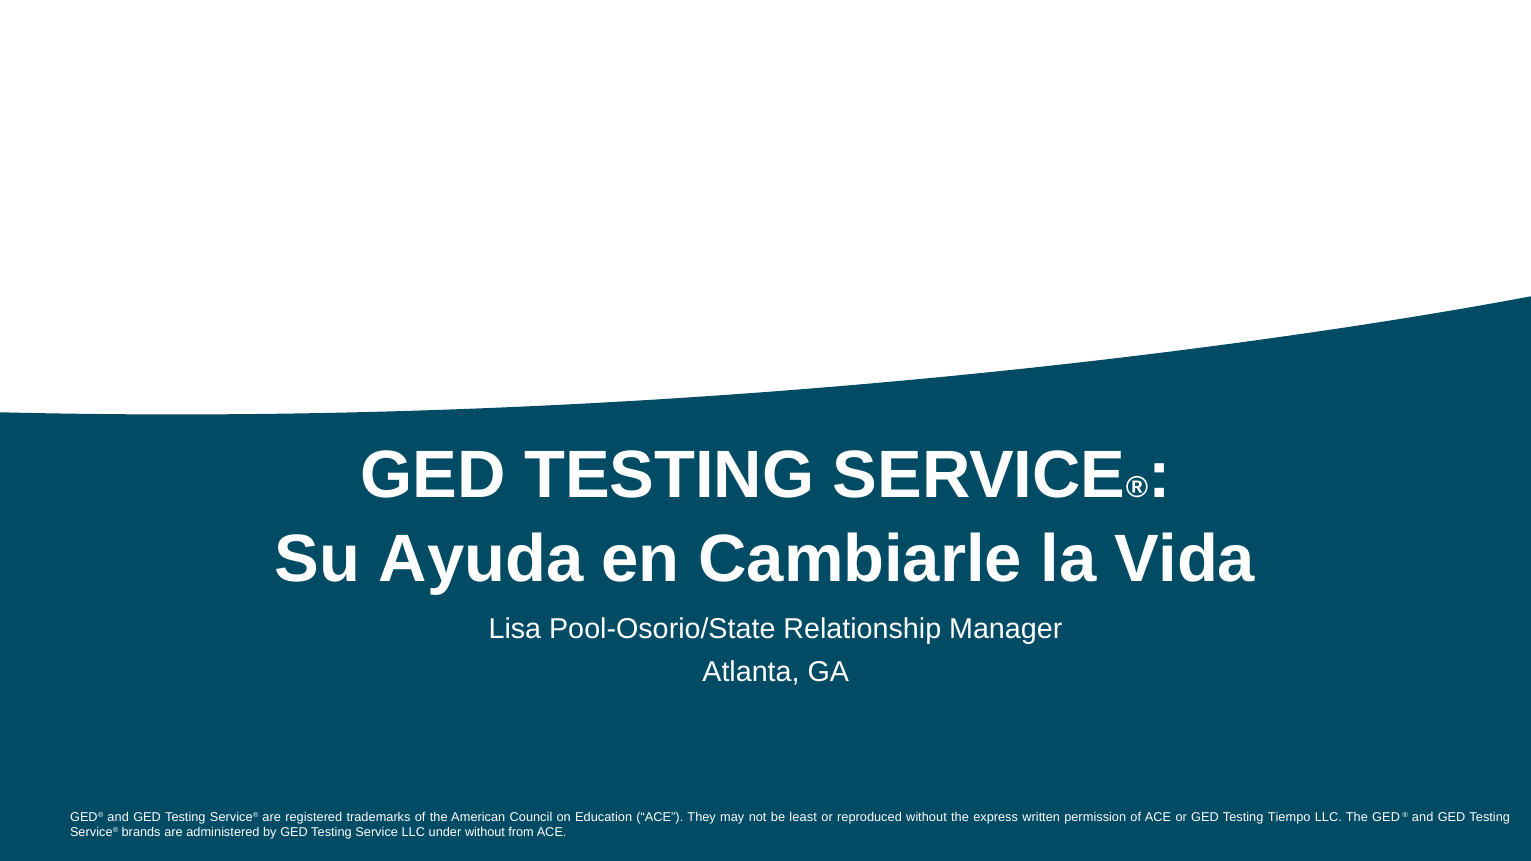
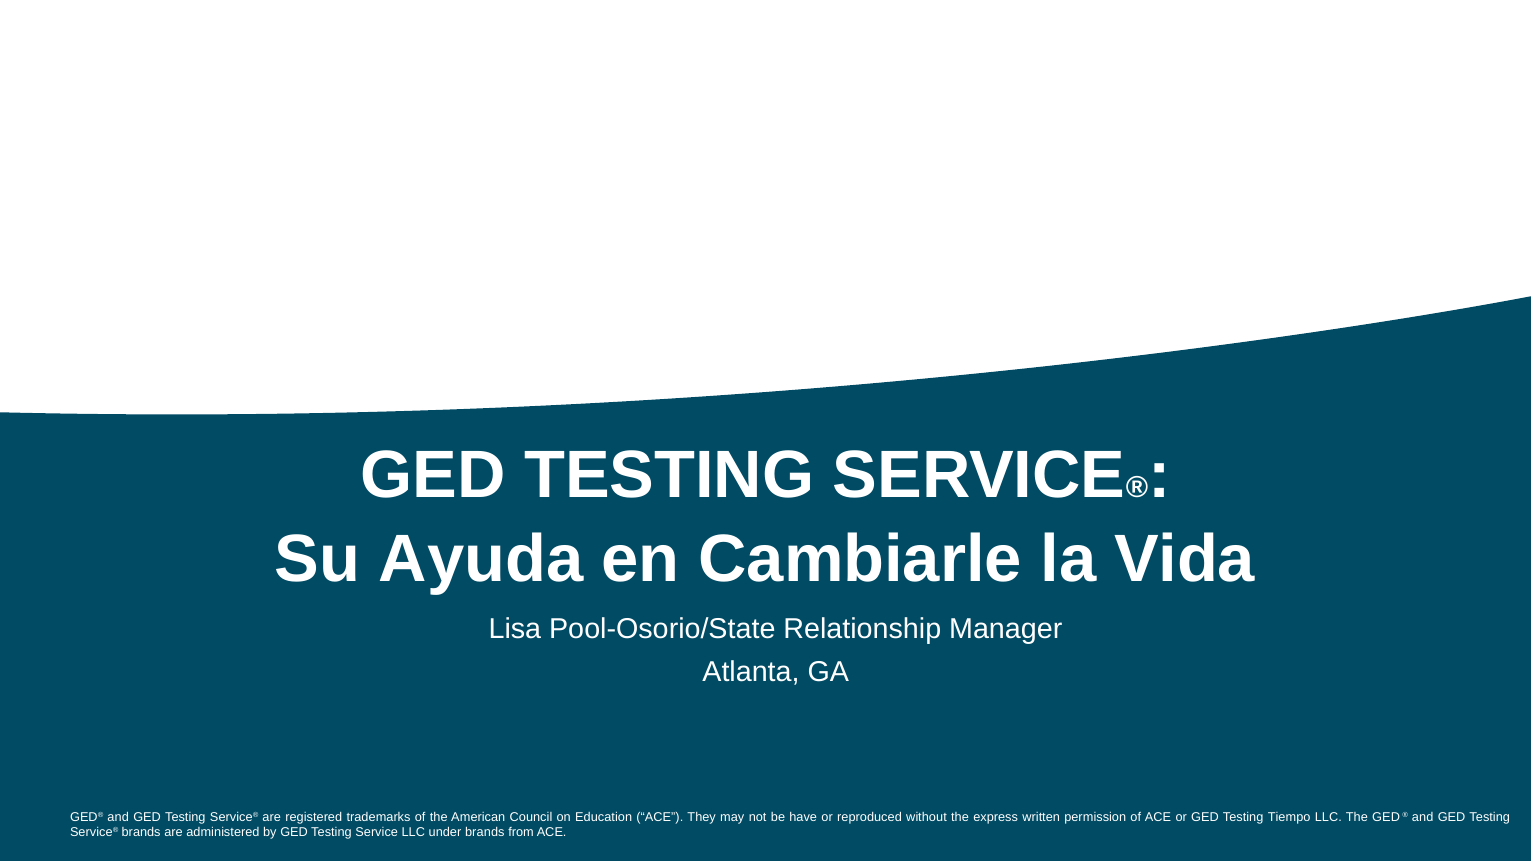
least: least -> have (803, 817)
under without: without -> brands (485, 833)
